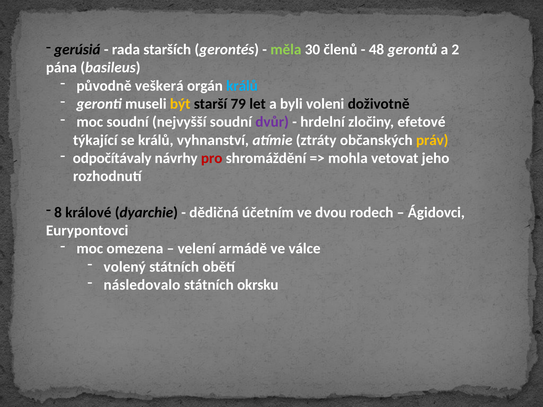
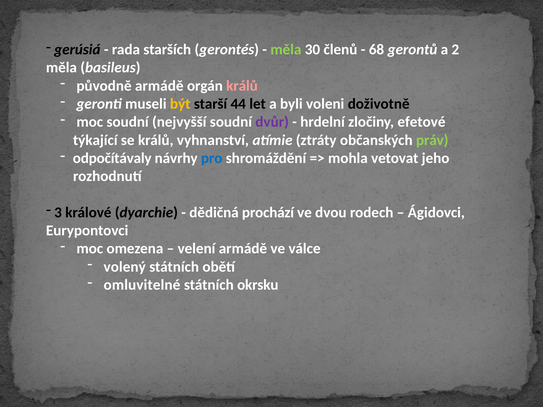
48: 48 -> 68 (376, 50)
pána: pána -> měla (61, 68)
původně veškerá: veškerá -> armádě (159, 86)
králů colour: light blue -> pink (242, 86)
79: 79 -> 44 (238, 104)
práv colour: yellow -> light green (432, 140)
pro colour: red -> blue (212, 158)
8: 8 -> 3 (58, 213)
účetním: účetním -> prochází (268, 213)
následovalo: následovalo -> omluvitelné (142, 285)
